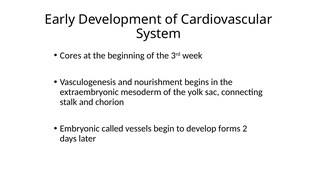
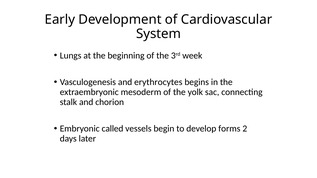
Cores: Cores -> Lungs (71, 56)
nourishment: nourishment -> erythrocytes (158, 82)
